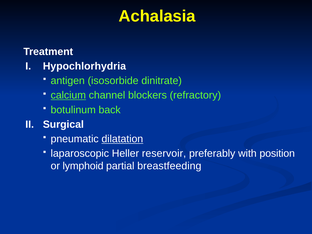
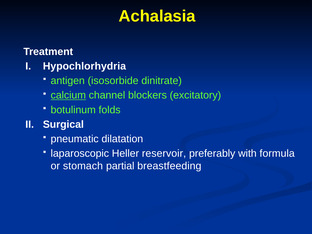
refractory: refractory -> excitatory (195, 95)
back: back -> folds (110, 110)
dilatation underline: present -> none (122, 139)
position: position -> formula (277, 154)
lymphoid: lymphoid -> stomach (83, 166)
